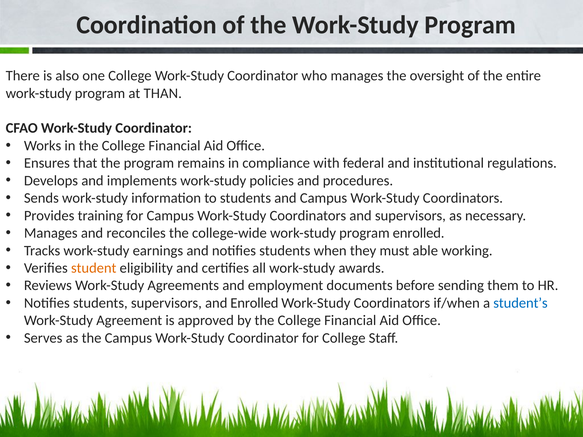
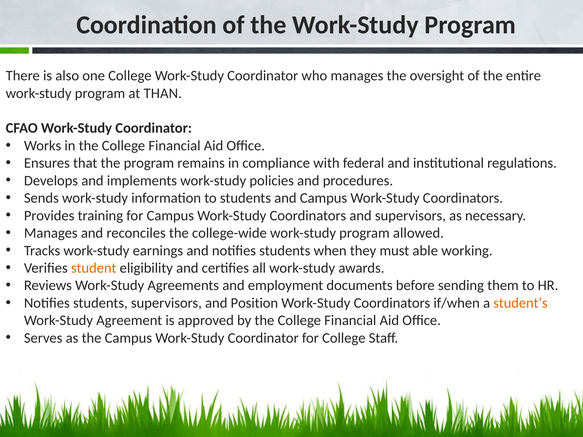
program enrolled: enrolled -> allowed (418, 233)
and Enrolled: Enrolled -> Position (254, 303)
student’s colour: blue -> orange (520, 303)
